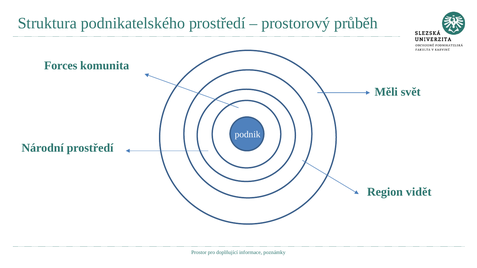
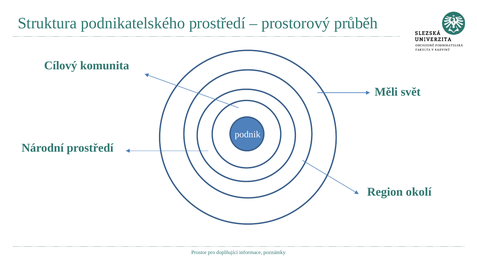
Forces: Forces -> Cílový (61, 66)
vidět: vidět -> okolí (419, 192)
